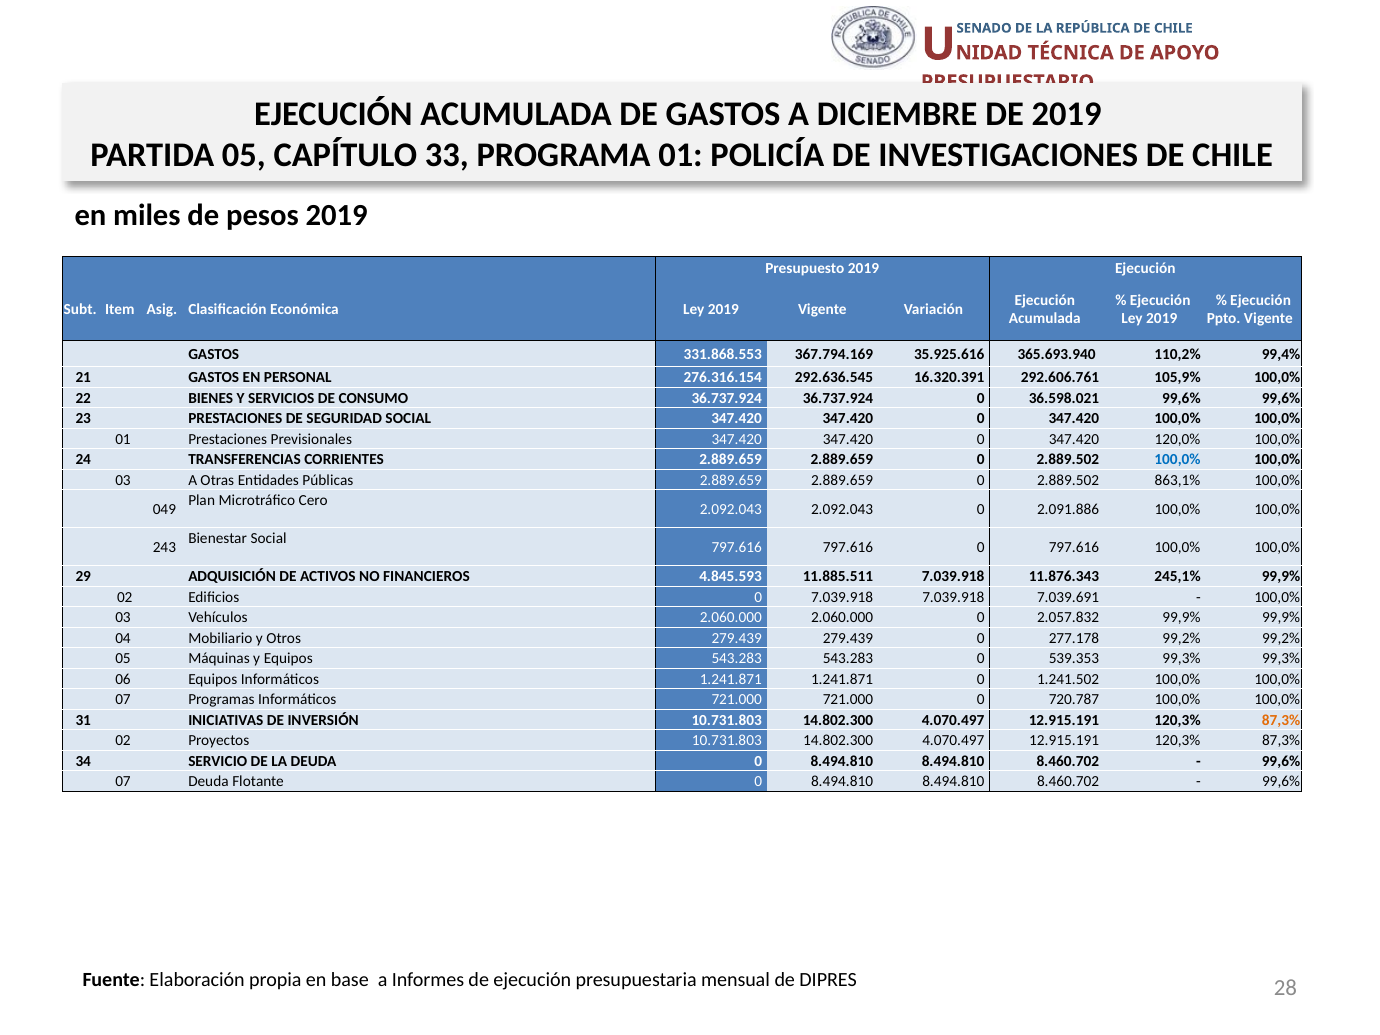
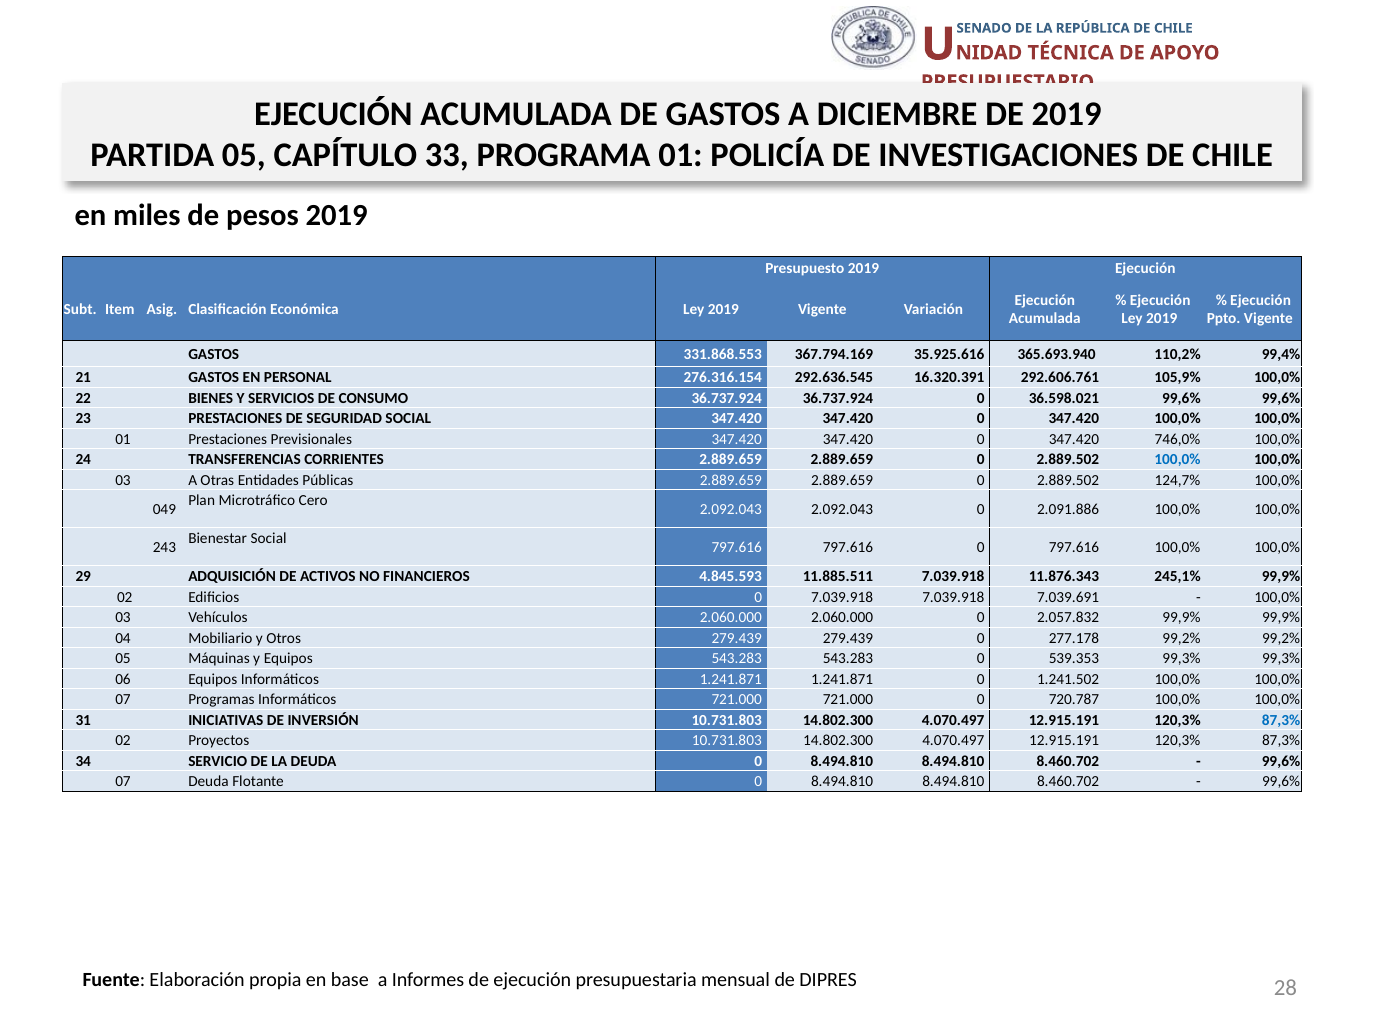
120,0%: 120,0% -> 746,0% (1178, 439)
863,1%: 863,1% -> 124,7% (1178, 480)
87,3% colour: orange -> blue (1281, 720)
